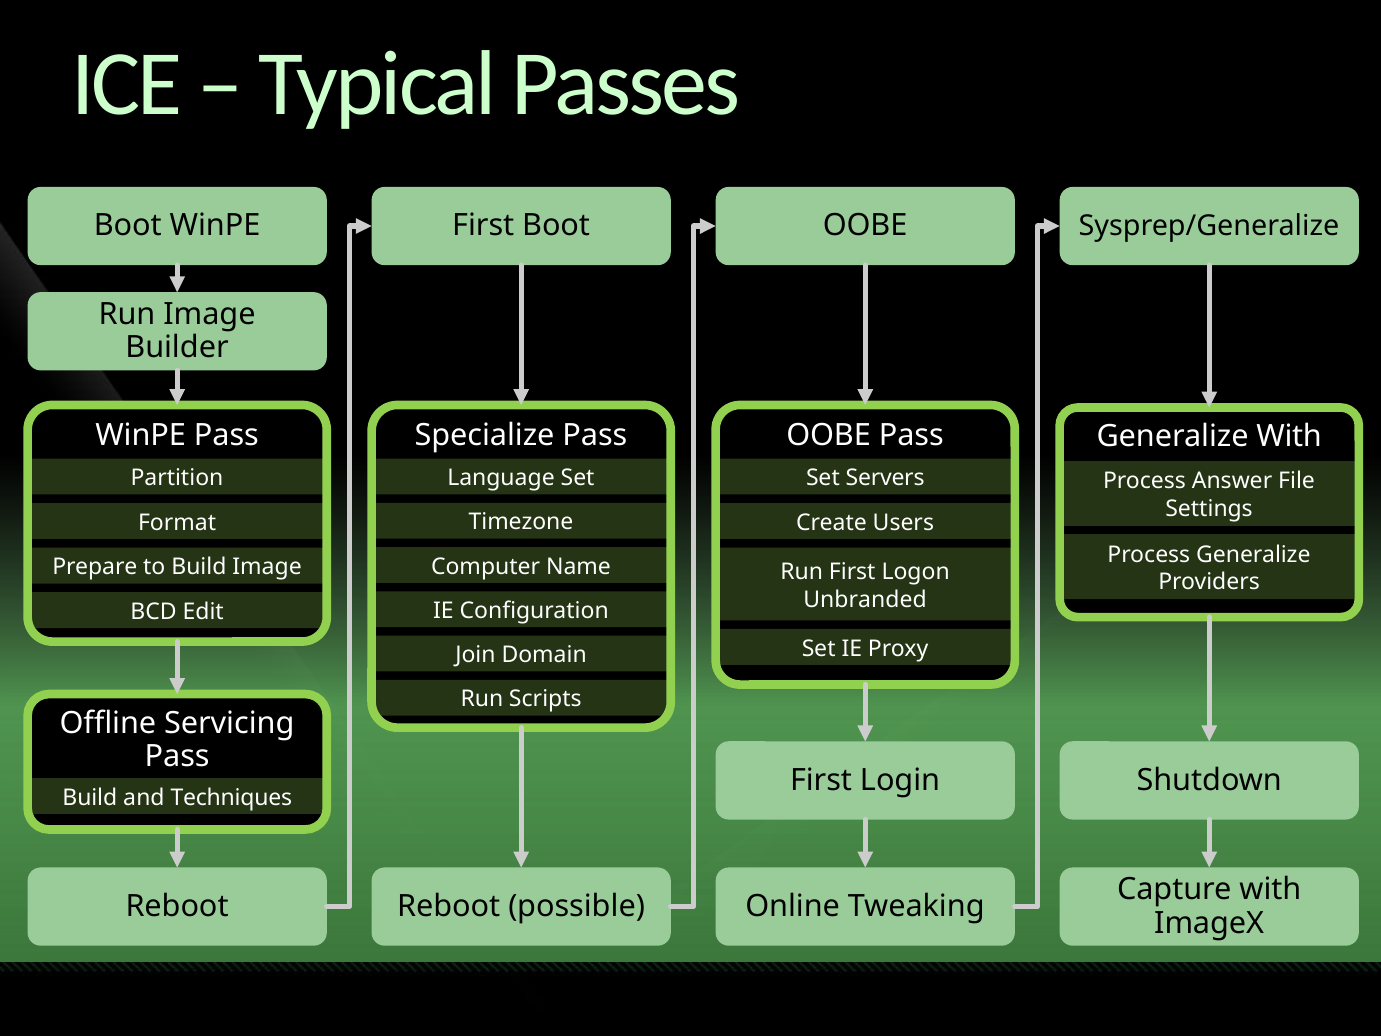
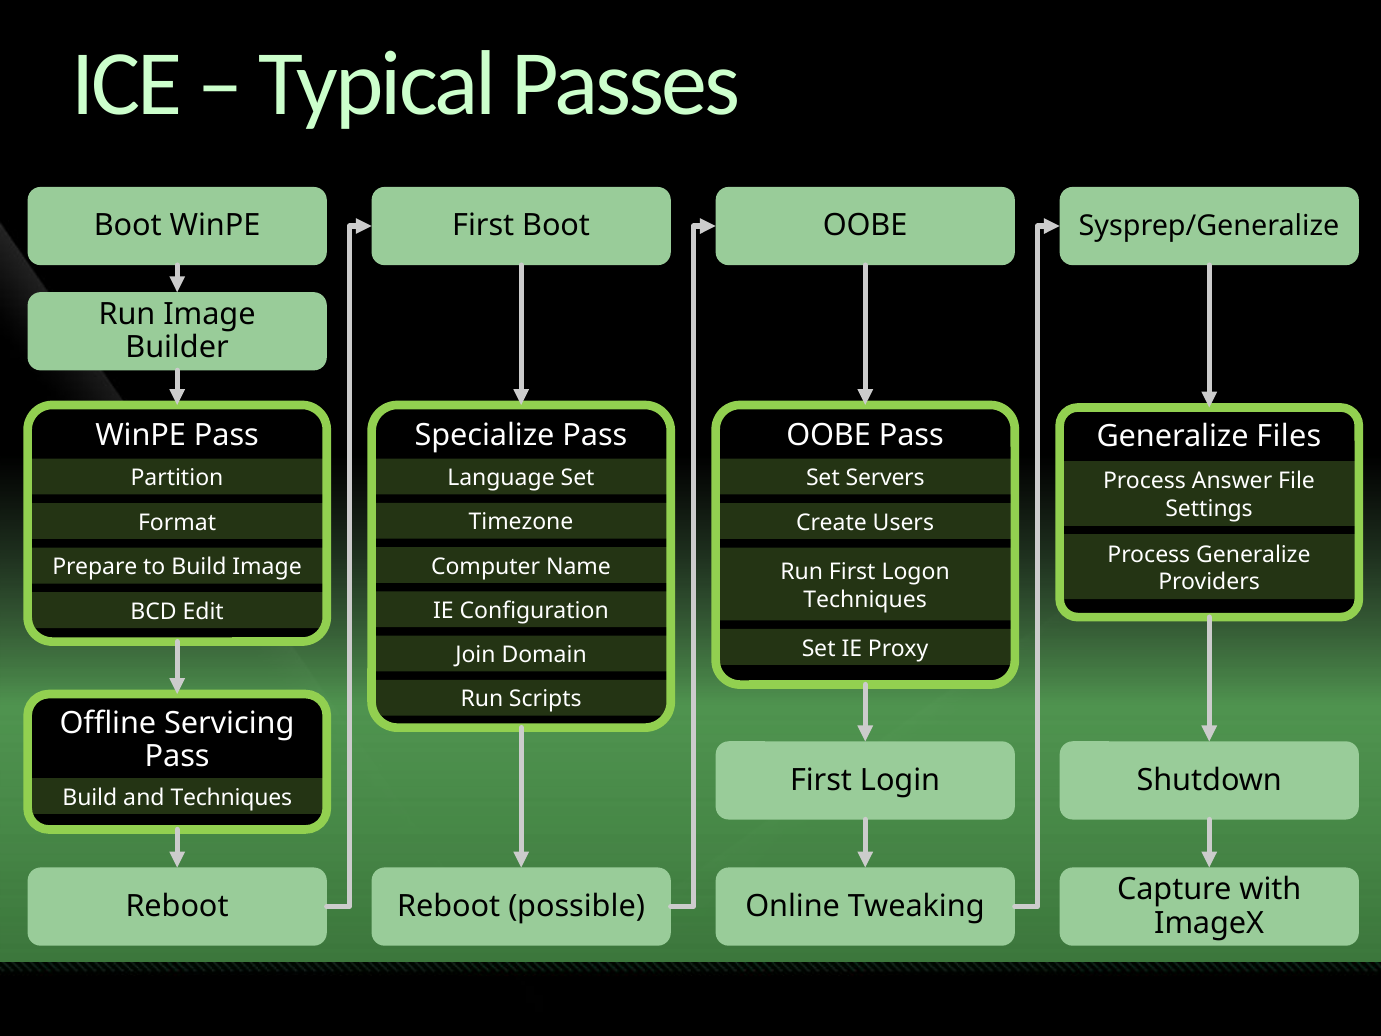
Generalize With: With -> Files (1289, 436)
Unbranded: Unbranded -> Techniques (865, 599)
